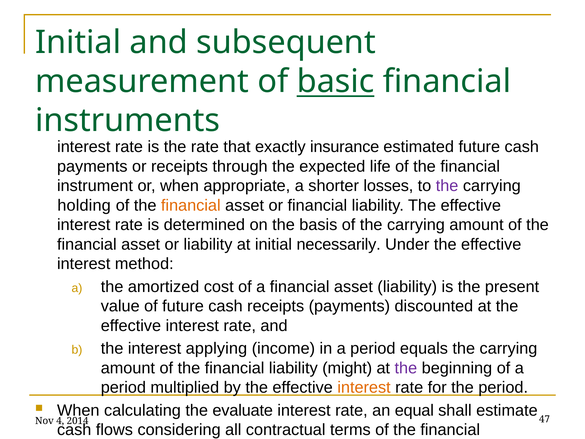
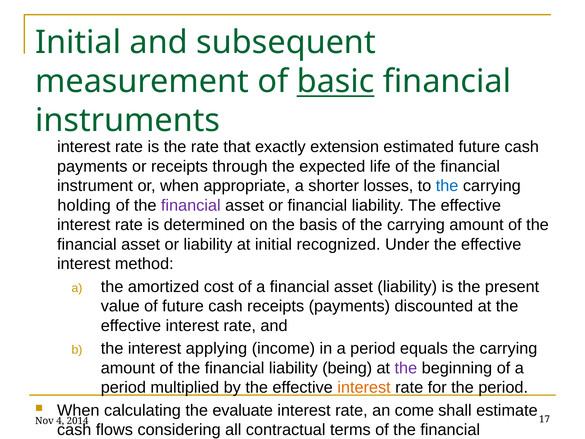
insurance: insurance -> extension (345, 147)
the colour: purple -> blue (447, 186)
financial colour: orange -> purple (191, 205)
necessarily: necessarily -> recognized (339, 244)
might: might -> being (347, 368)
equal: equal -> come (414, 410)
47: 47 -> 17 (544, 419)
